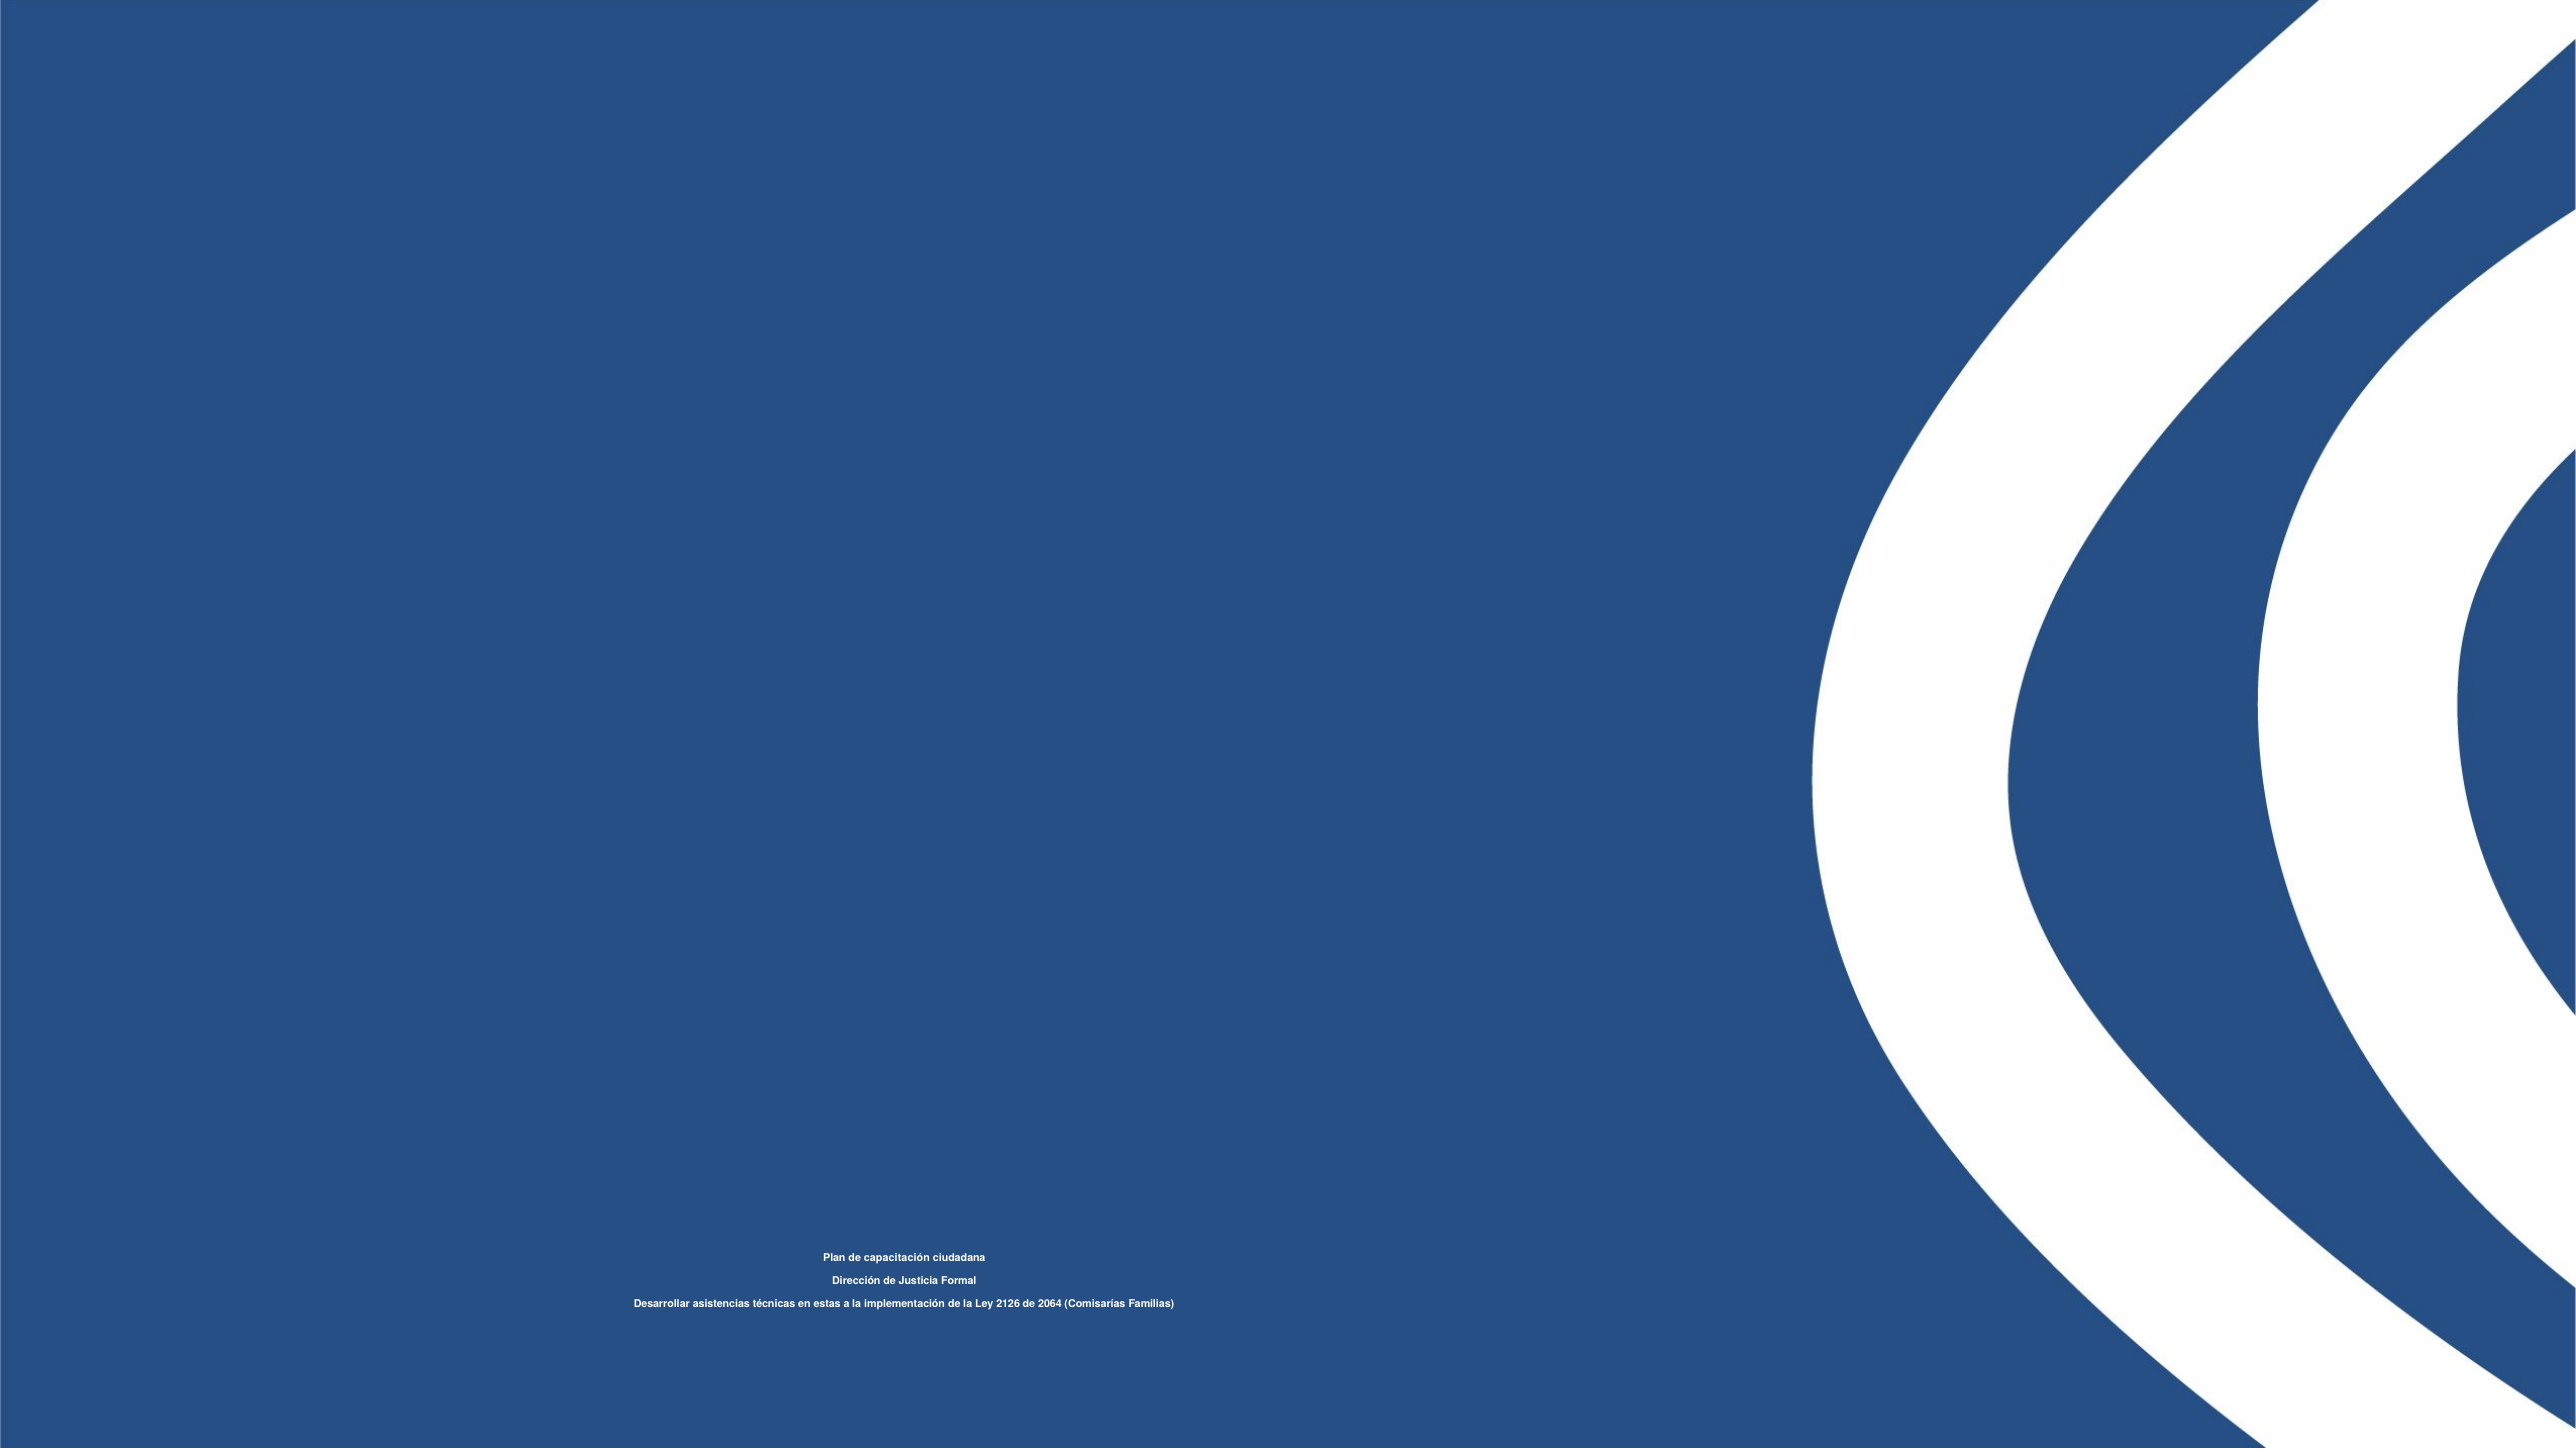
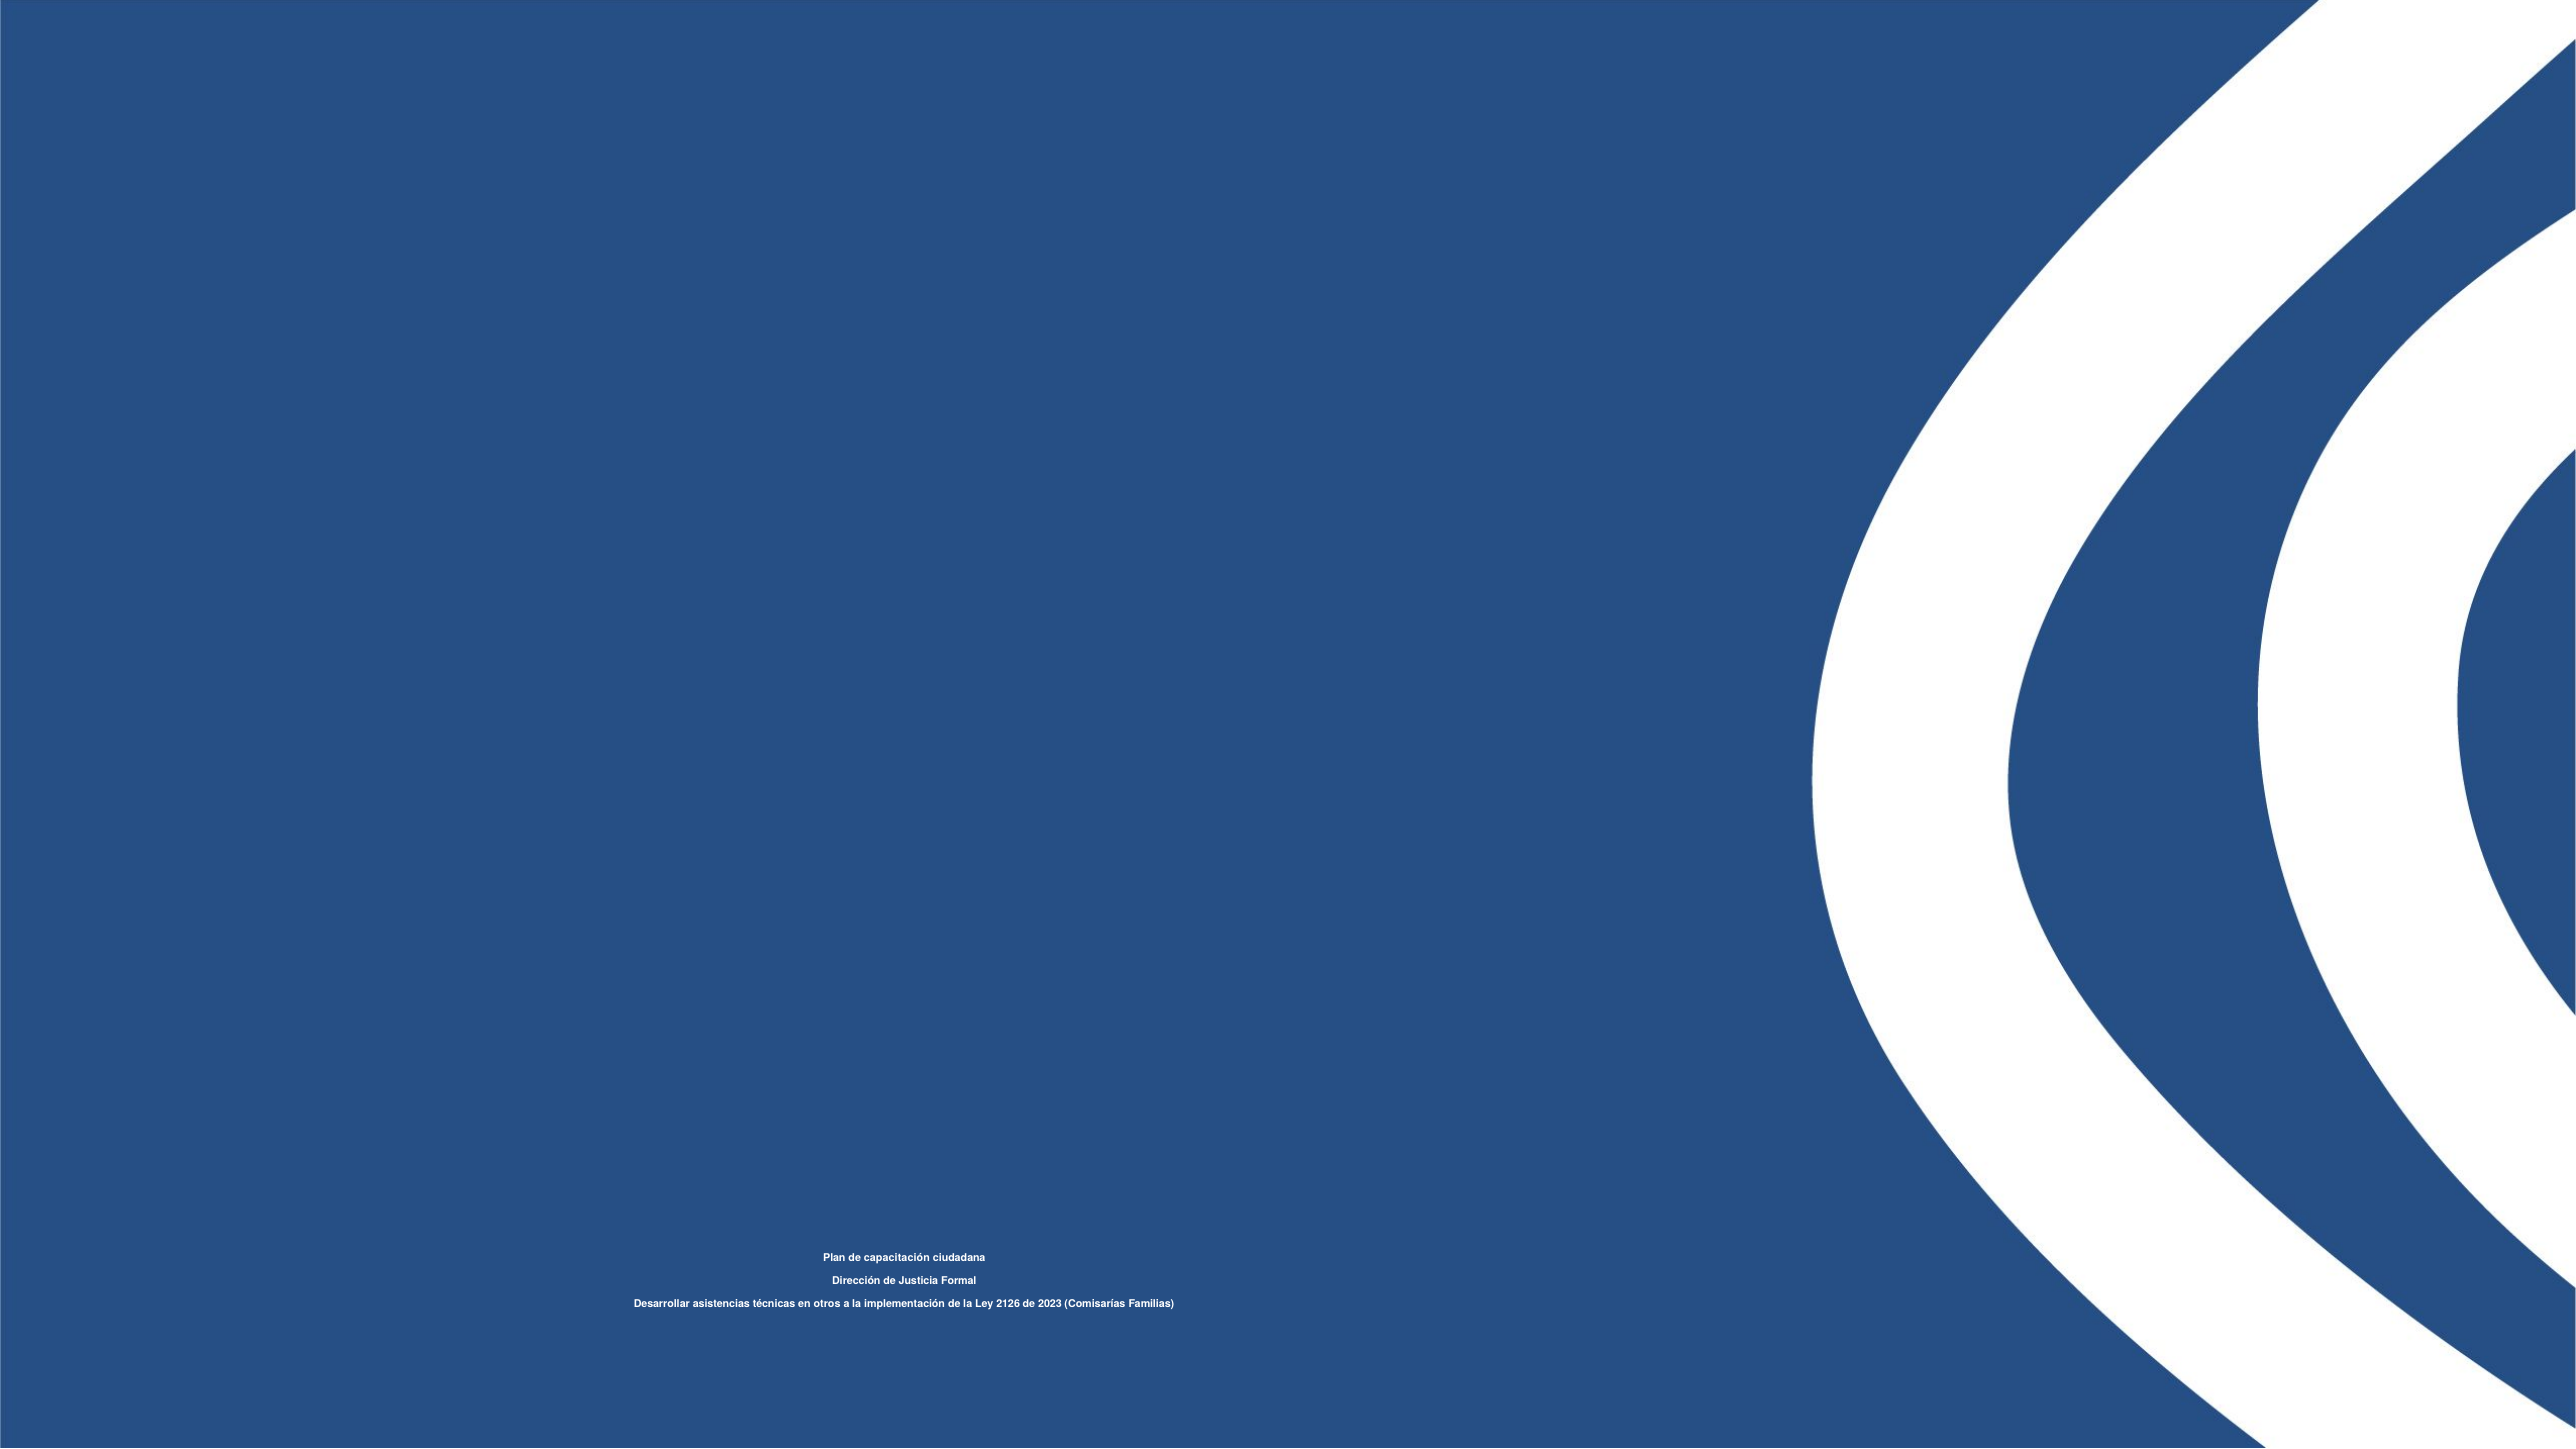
estas: estas -> otros (827, 1304)
2064: 2064 -> 2023 (1050, 1304)
